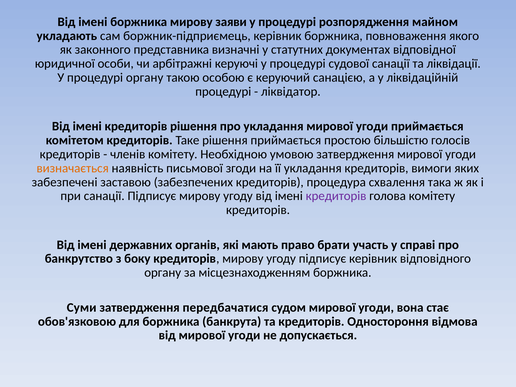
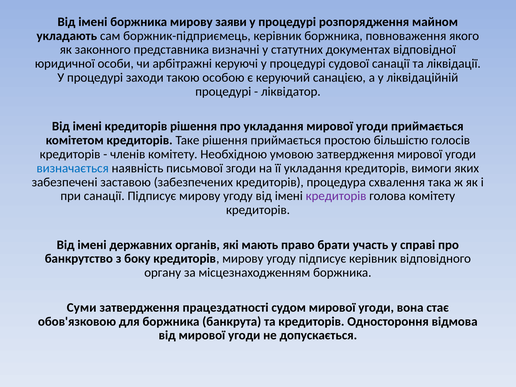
процедурі органу: органу -> заходи (145, 78)
визначається colour: orange -> blue (73, 168)
передбачатися: передбачатися -> працездатності (226, 307)
